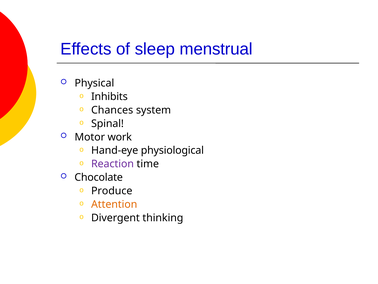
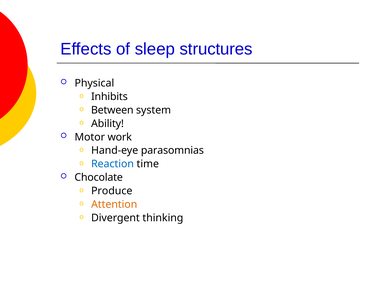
menstrual: menstrual -> structures (216, 49)
Chances: Chances -> Between (112, 110)
Spinal: Spinal -> Ability (107, 123)
physiological: physiological -> parasomnias (172, 150)
Reaction colour: purple -> blue (113, 164)
